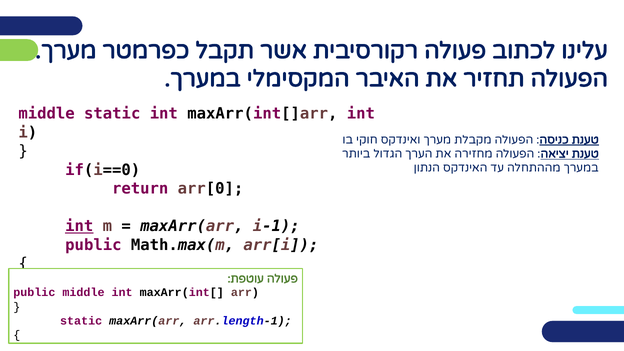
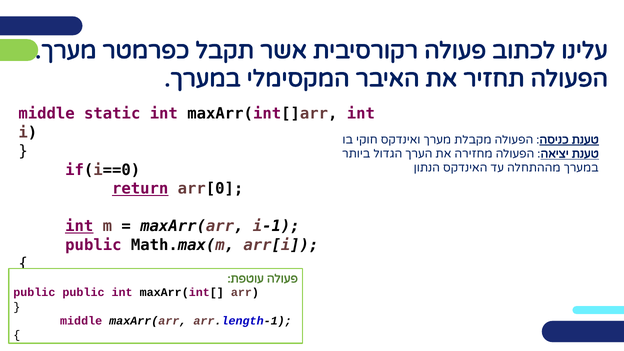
return underline: none -> present (140, 189)
public middle: middle -> public (83, 293)
static: static -> middle (81, 321)
